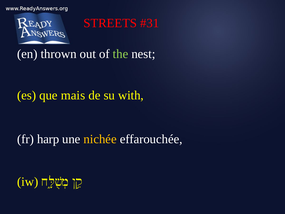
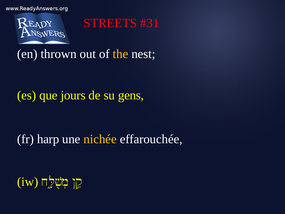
the colour: light green -> yellow (121, 54)
mais: mais -> jours (73, 95)
with: with -> gens (131, 95)
